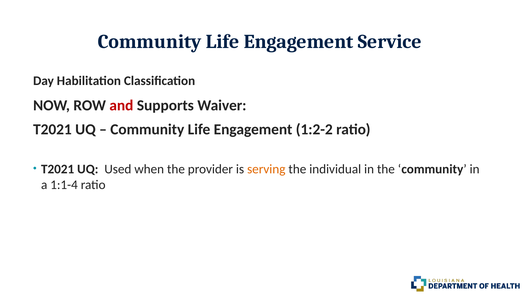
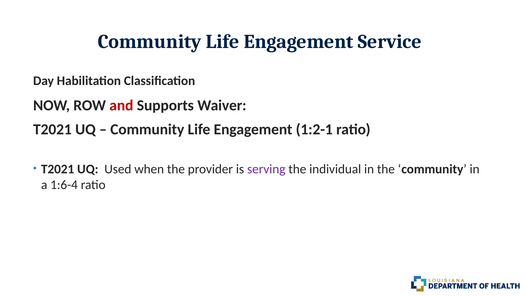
1:2-2: 1:2-2 -> 1:2-1 (314, 129)
serving colour: orange -> purple (266, 169)
1:1-4: 1:1-4 -> 1:6-4 (64, 185)
